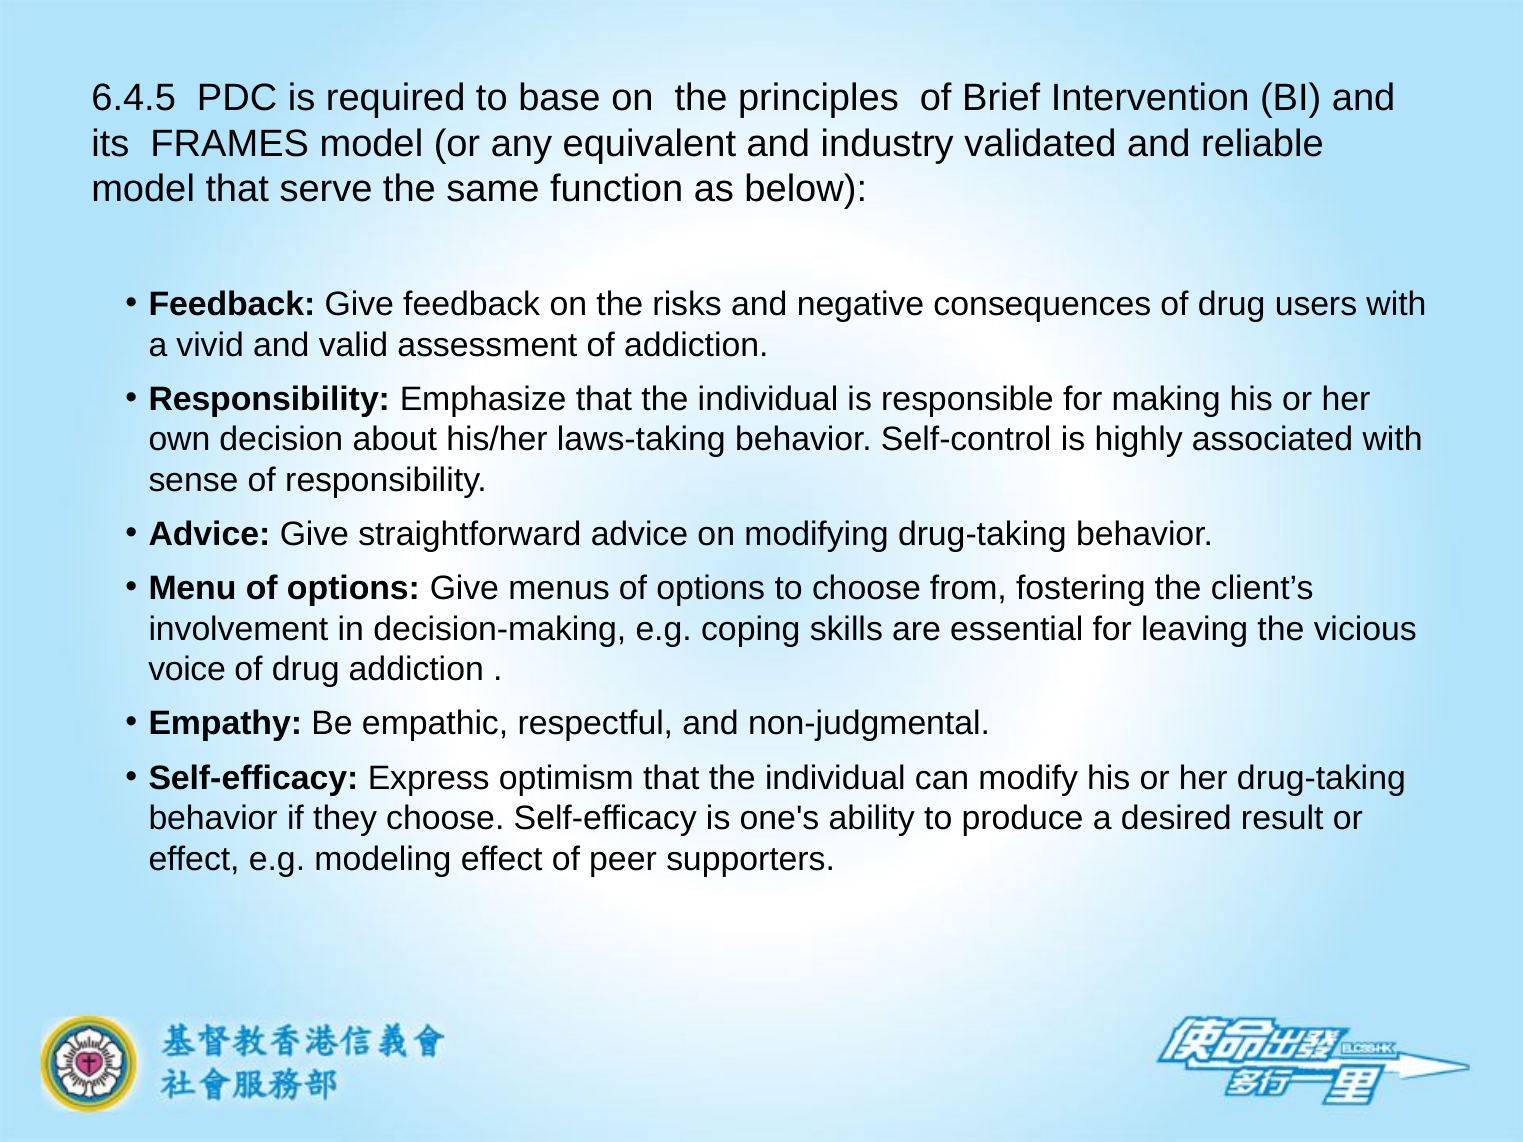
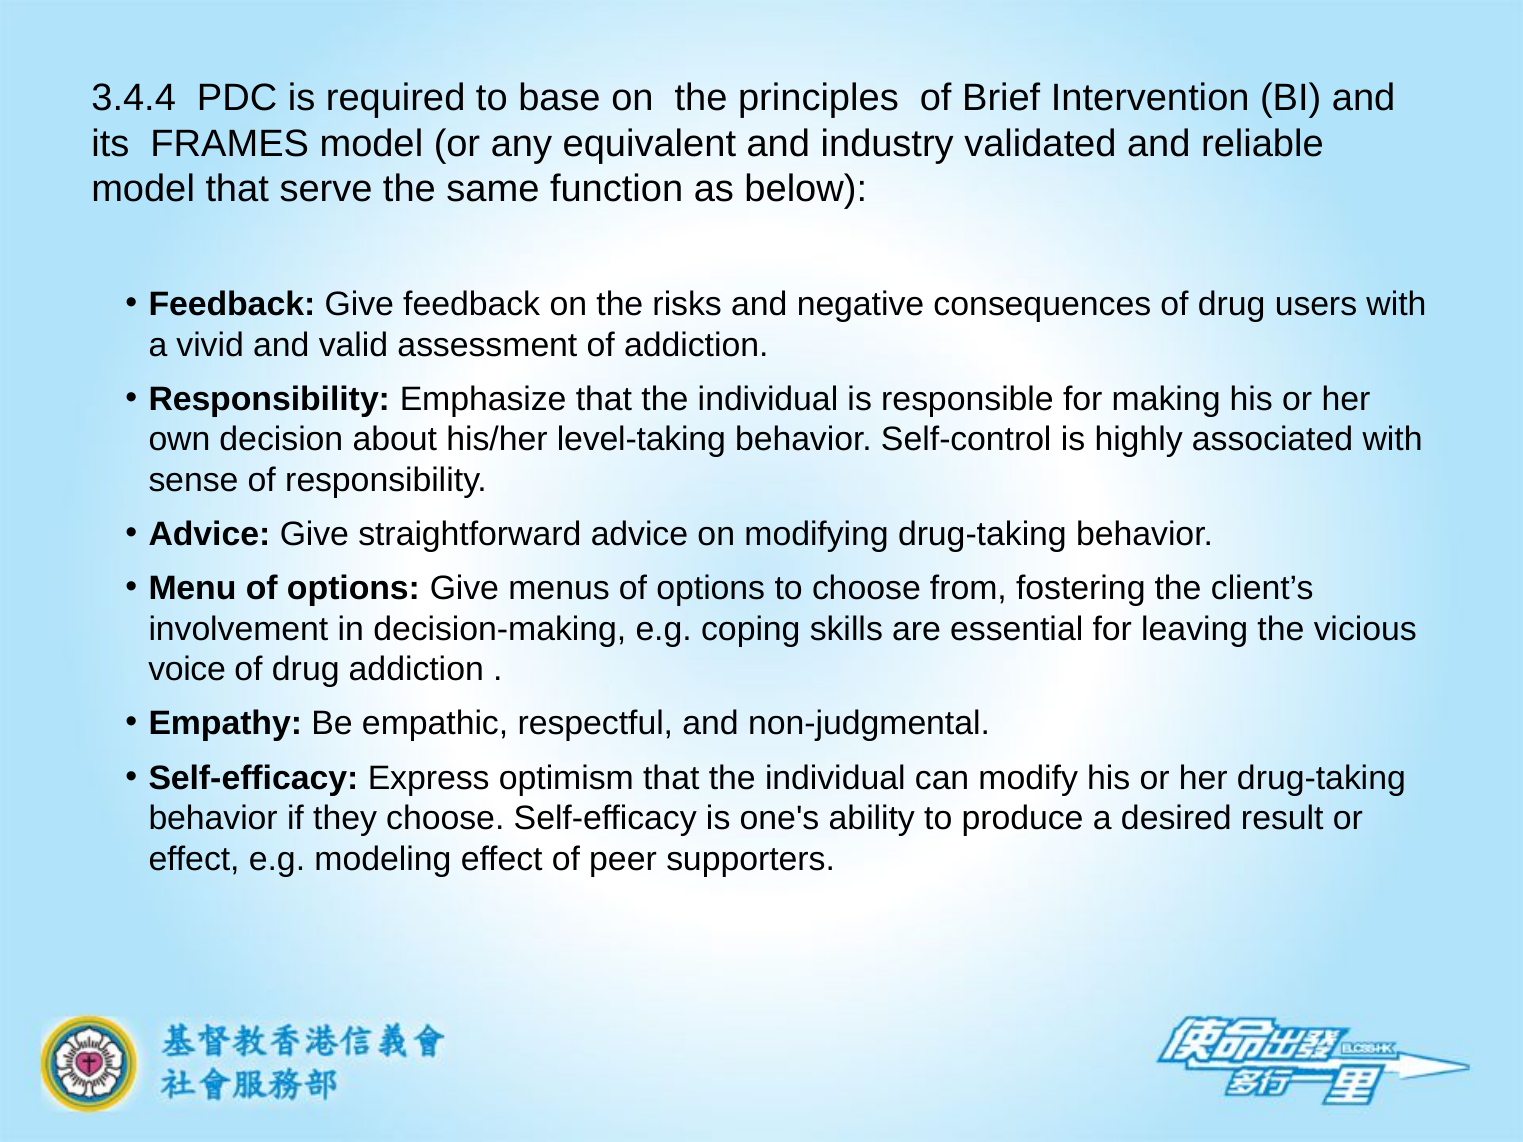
6.4.5: 6.4.5 -> 3.4.4 (134, 98)
laws-taking: laws-taking -> level-taking (641, 440)
